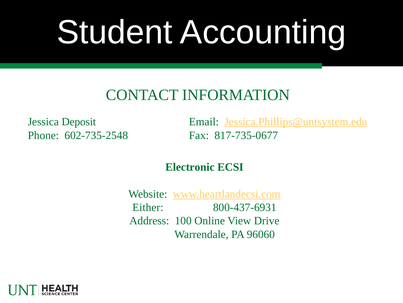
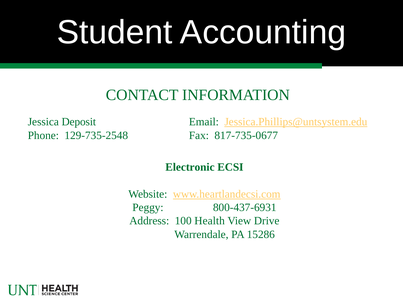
602-735-2548: 602-735-2548 -> 129-735-2548 (96, 135)
Either: Either -> Peggy (148, 207)
Online: Online -> Health (210, 220)
96060: 96060 -> 15286 (261, 234)
